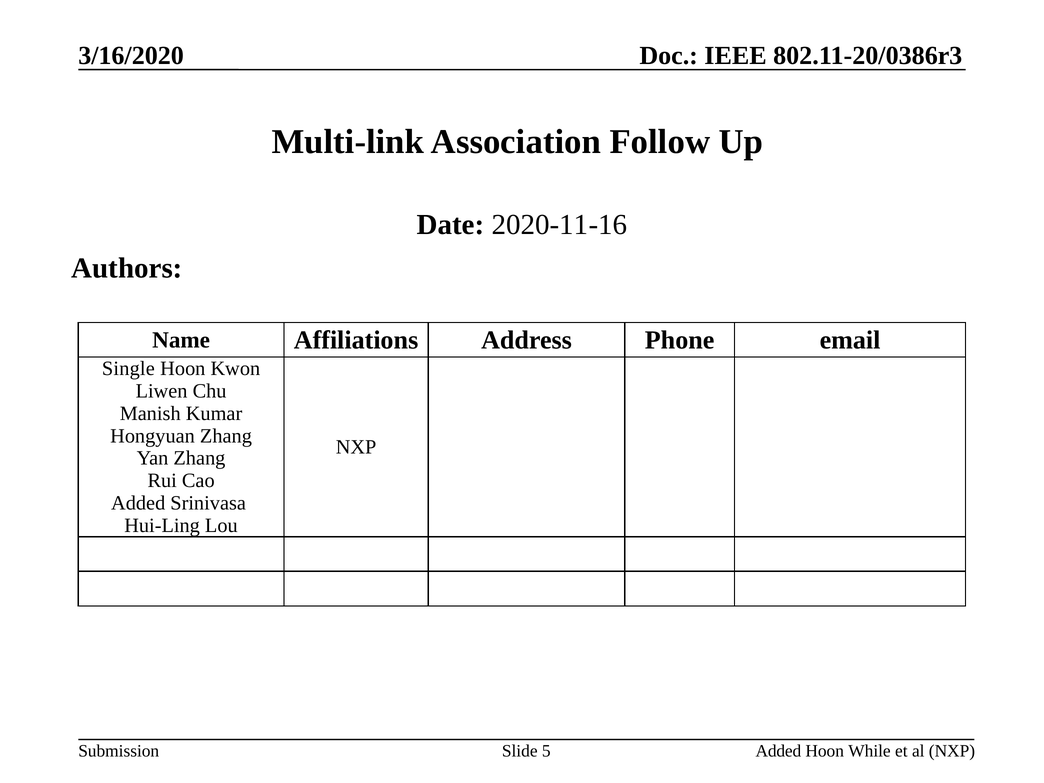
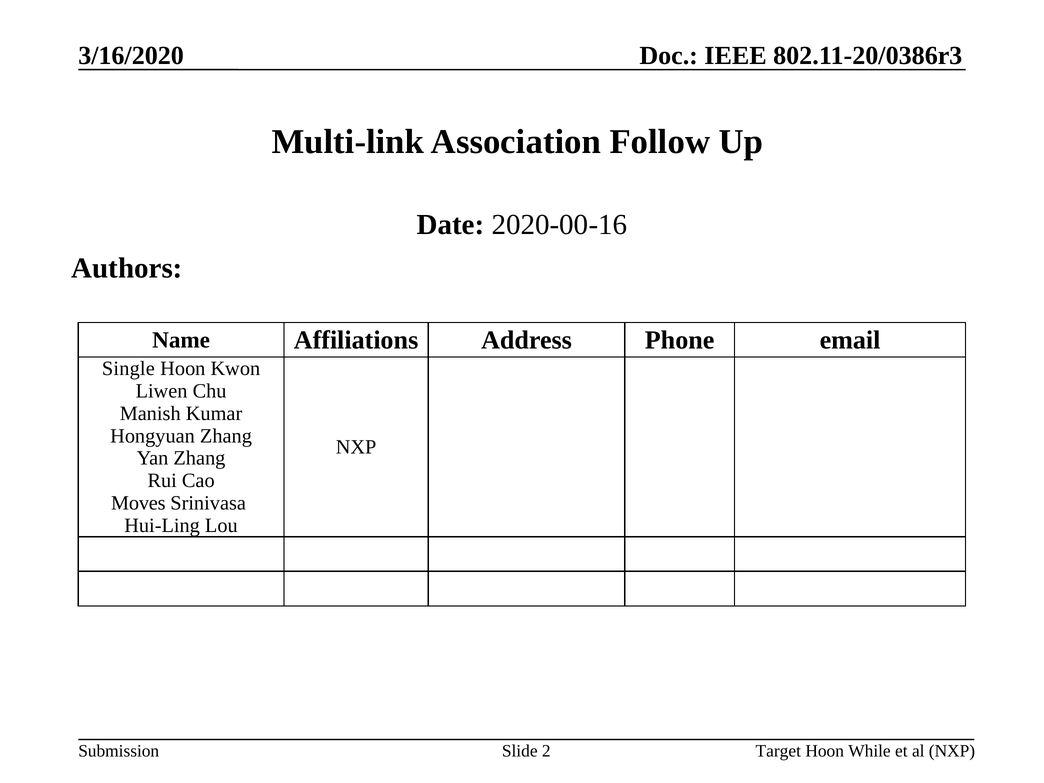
2020-11-16: 2020-11-16 -> 2020-00-16 (559, 225)
Added: Added -> Moves (138, 503)
5: 5 -> 2 (546, 751)
Added: Added -> Target (778, 751)
